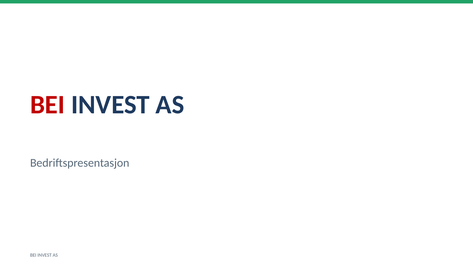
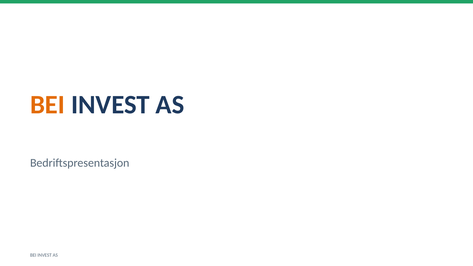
BEI colour: red -> orange (48, 105)
